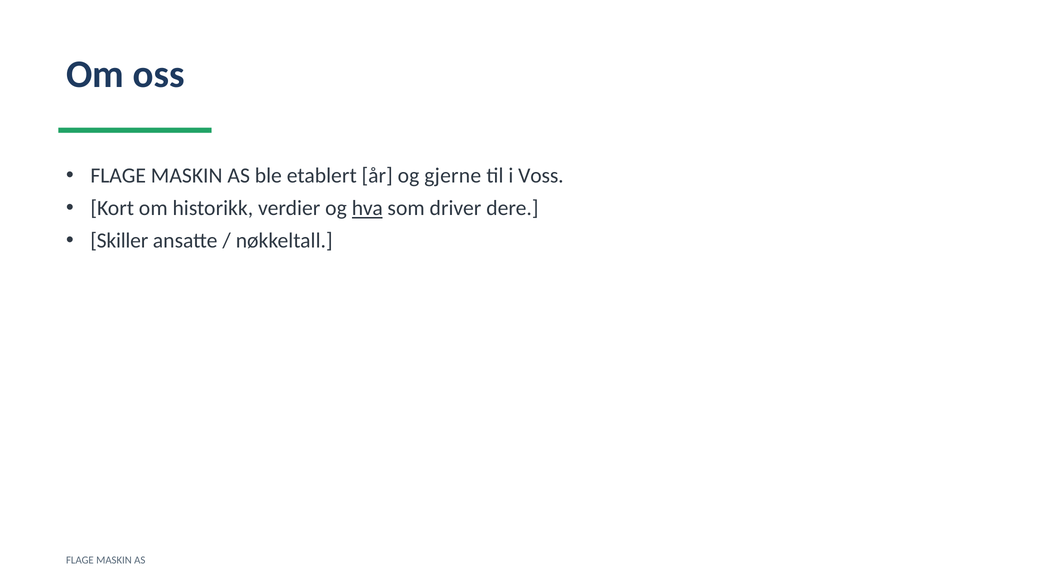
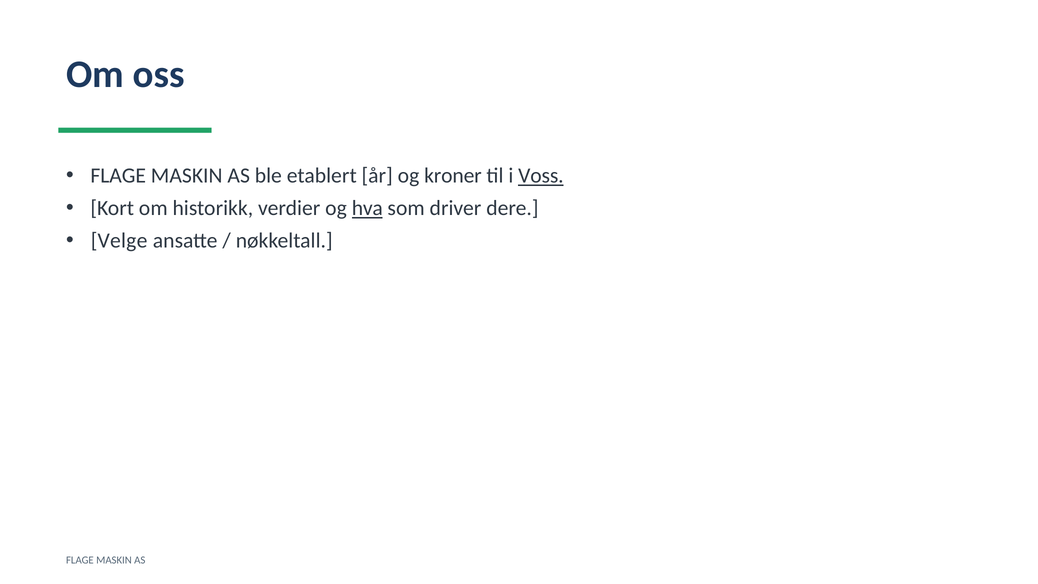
gjerne: gjerne -> kroner (453, 176)
Voss underline: none -> present (541, 176)
Skiller: Skiller -> Velge (119, 241)
